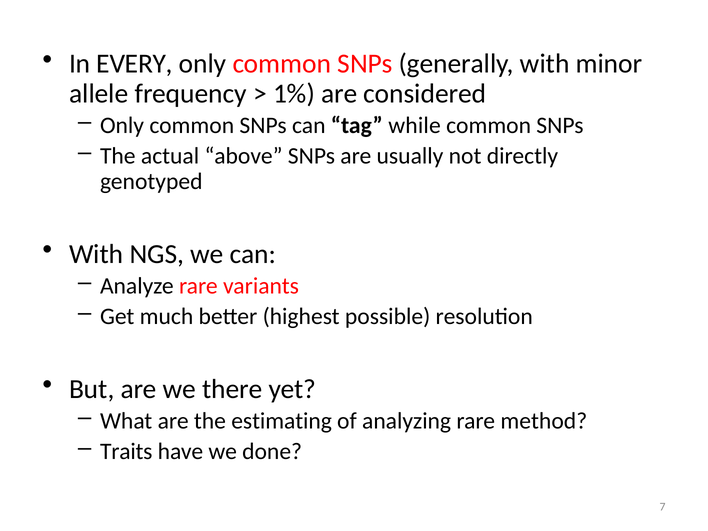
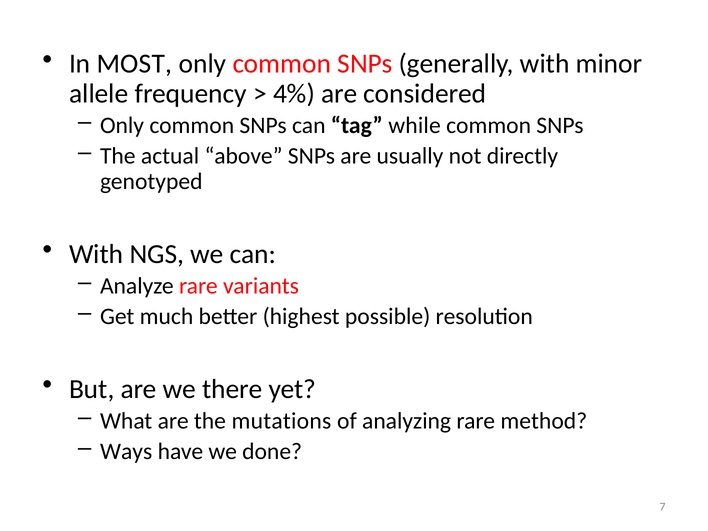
EVERY: EVERY -> MOST (134, 64)
1%: 1% -> 4% (294, 93)
estimating: estimating -> mutations (281, 421)
Traits: Traits -> Ways (126, 451)
